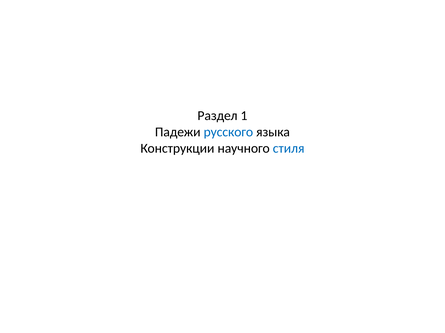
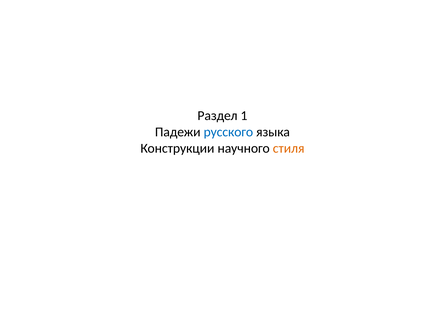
стиля colour: blue -> orange (289, 149)
